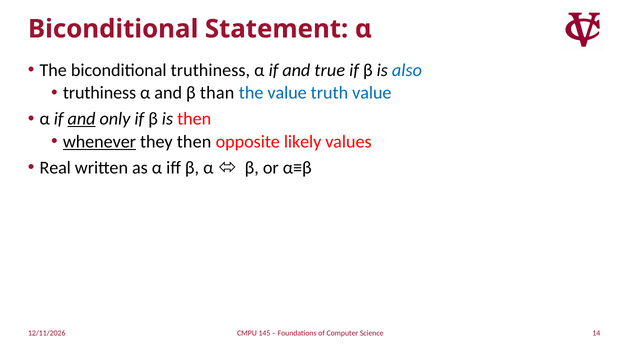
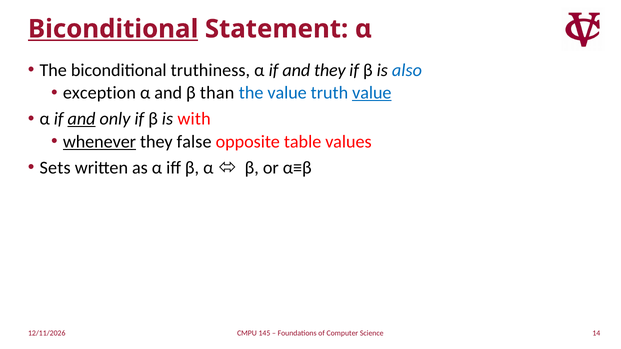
Biconditional underline: none -> present (113, 29)
and true: true -> they (330, 70)
truthiness: truthiness -> exception (99, 93)
value underline: none -> present (372, 93)
is then: then -> with (194, 119)
they then: then -> false (194, 142)
likely: likely -> table (303, 142)
Real: Real -> Sets (55, 168)
